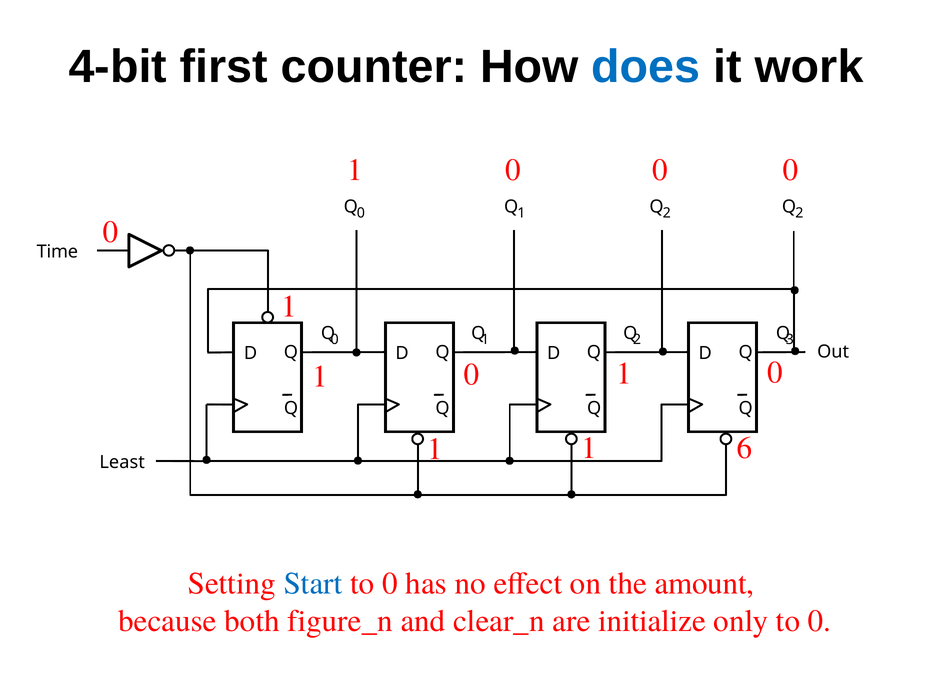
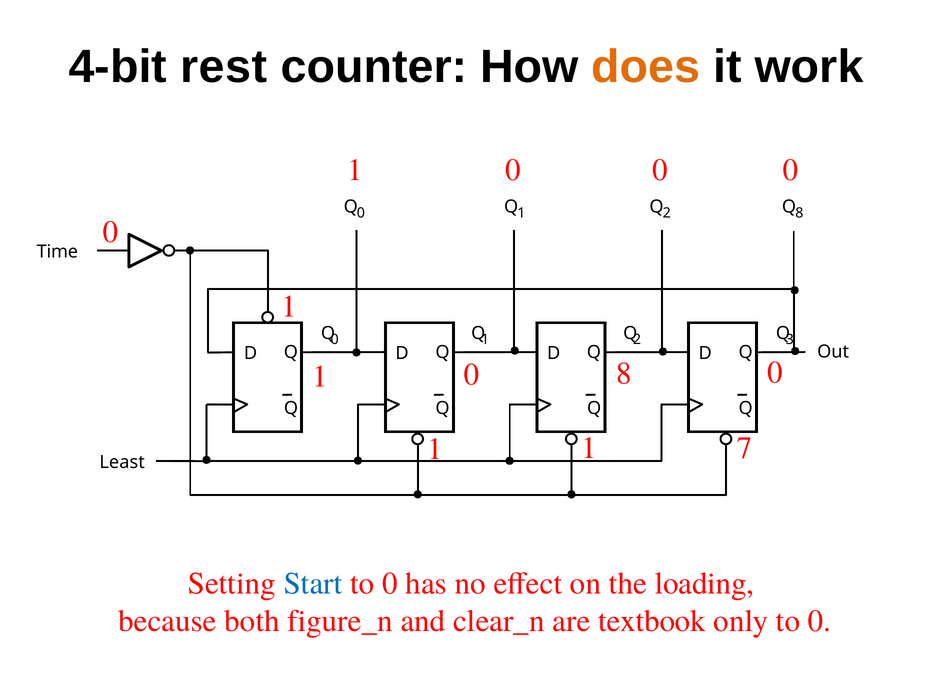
first: first -> rest (224, 67)
does colour: blue -> orange (646, 67)
2 Q 2: 2 -> 8 (799, 213)
1: 1 -> 8 (624, 373)
6: 6 -> 7 (744, 448)
amount: amount -> loading (704, 584)
initialize: initialize -> textbook (652, 621)
